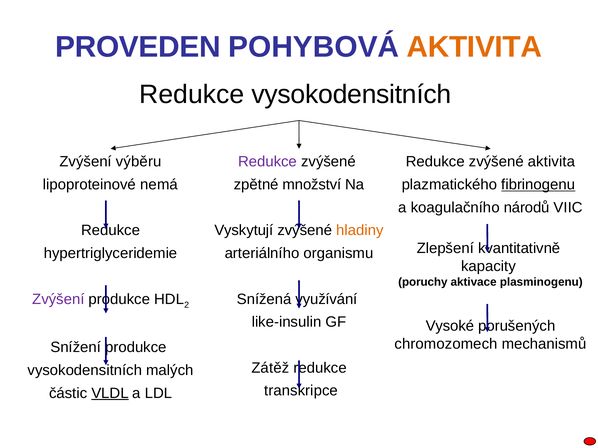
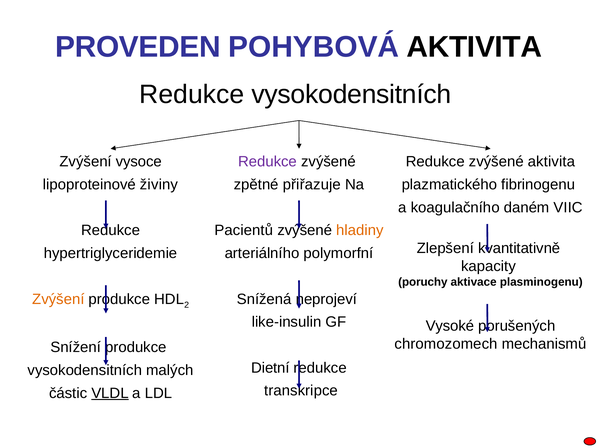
AKTIVITA colour: orange -> black (474, 47)
výběru: výběru -> vysoce (139, 162)
nemá: nemá -> živiny (159, 185)
množství: množství -> přiřazuje (312, 185)
fibrinogenu underline: present -> none (538, 185)
národů: národů -> daném (527, 208)
Vyskytují: Vyskytují -> Pacientů (244, 231)
organismu: organismu -> polymorfní (338, 254)
Zvýšení colour: purple -> orange (58, 299)
využívání: využívání -> neprojeví (326, 299)
Zátěž: Zátěž -> Dietní (270, 368)
